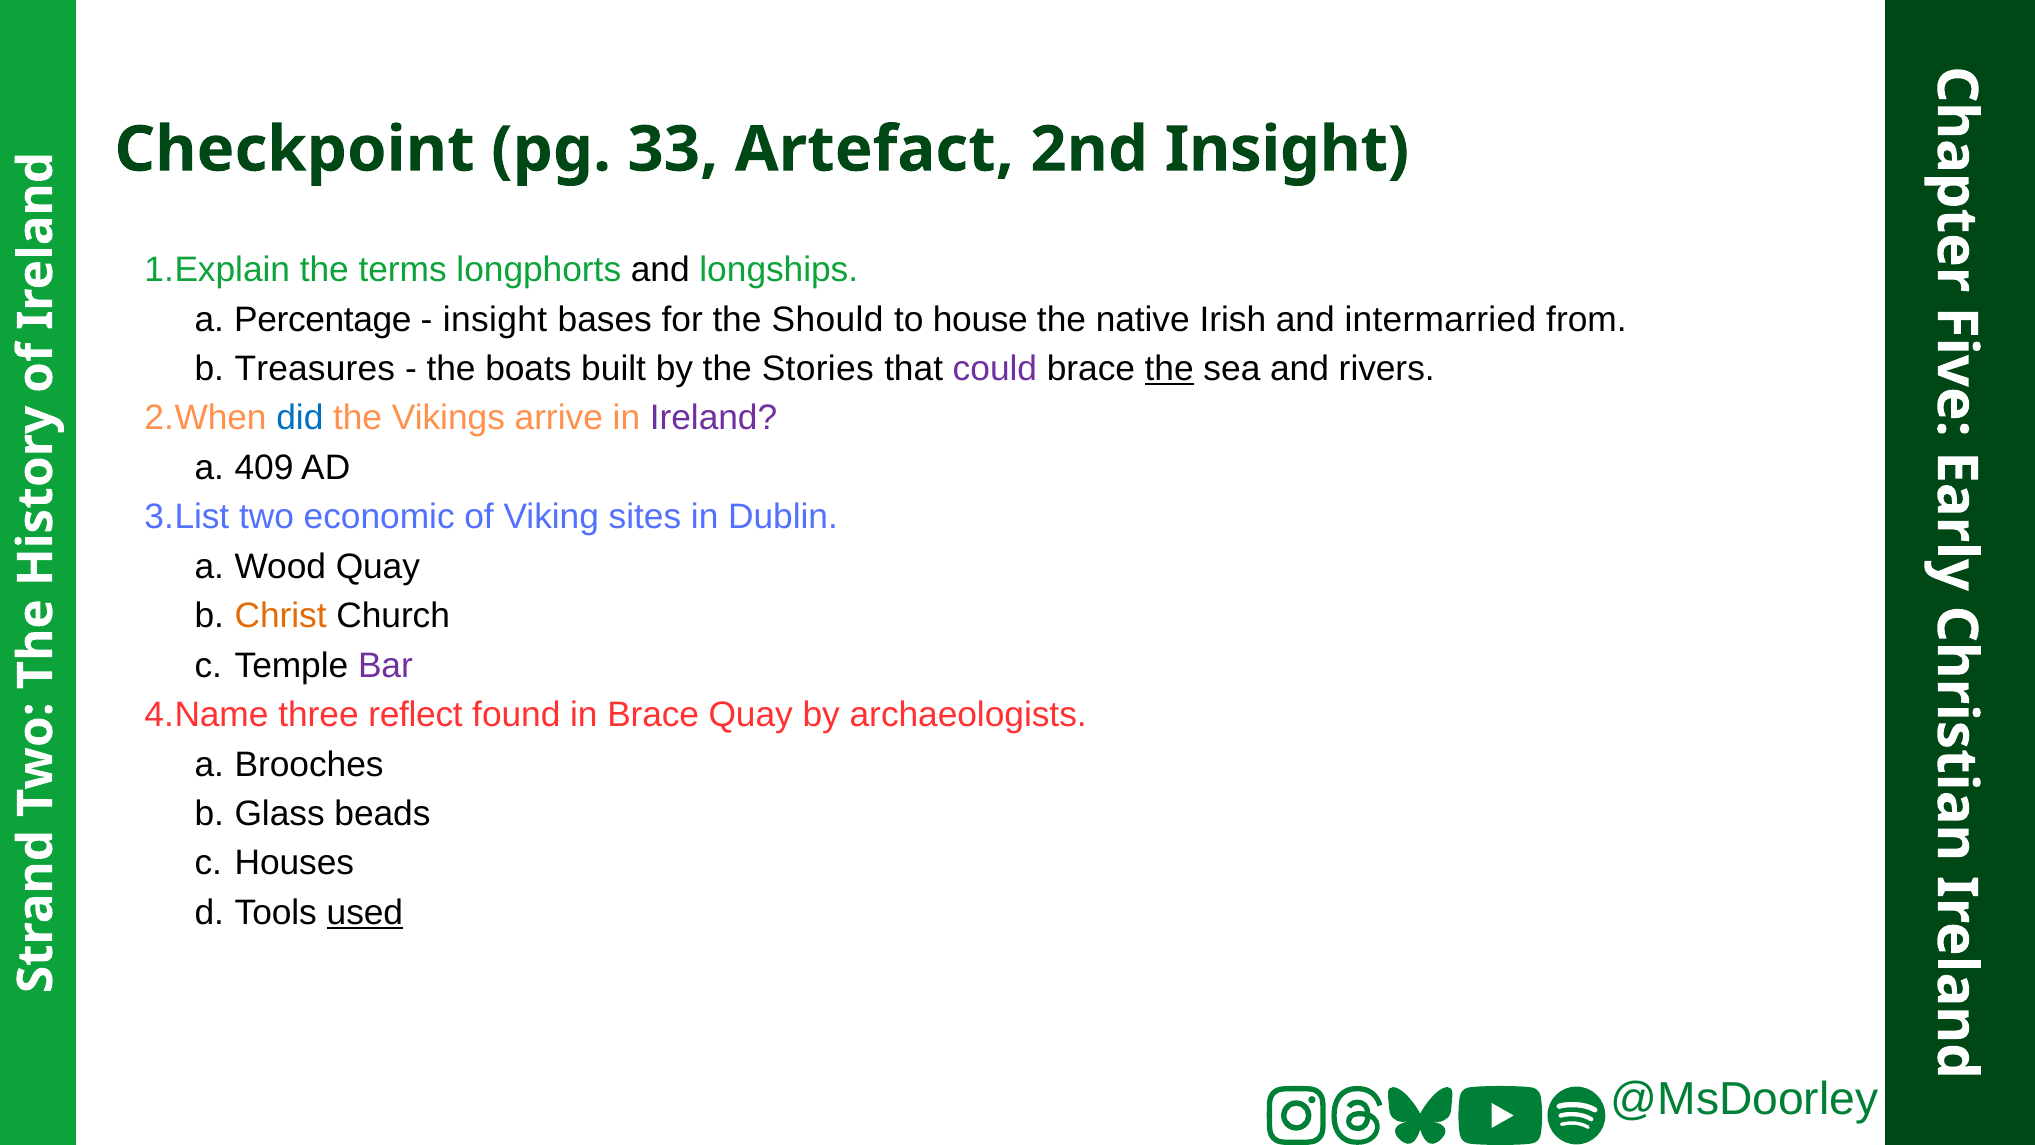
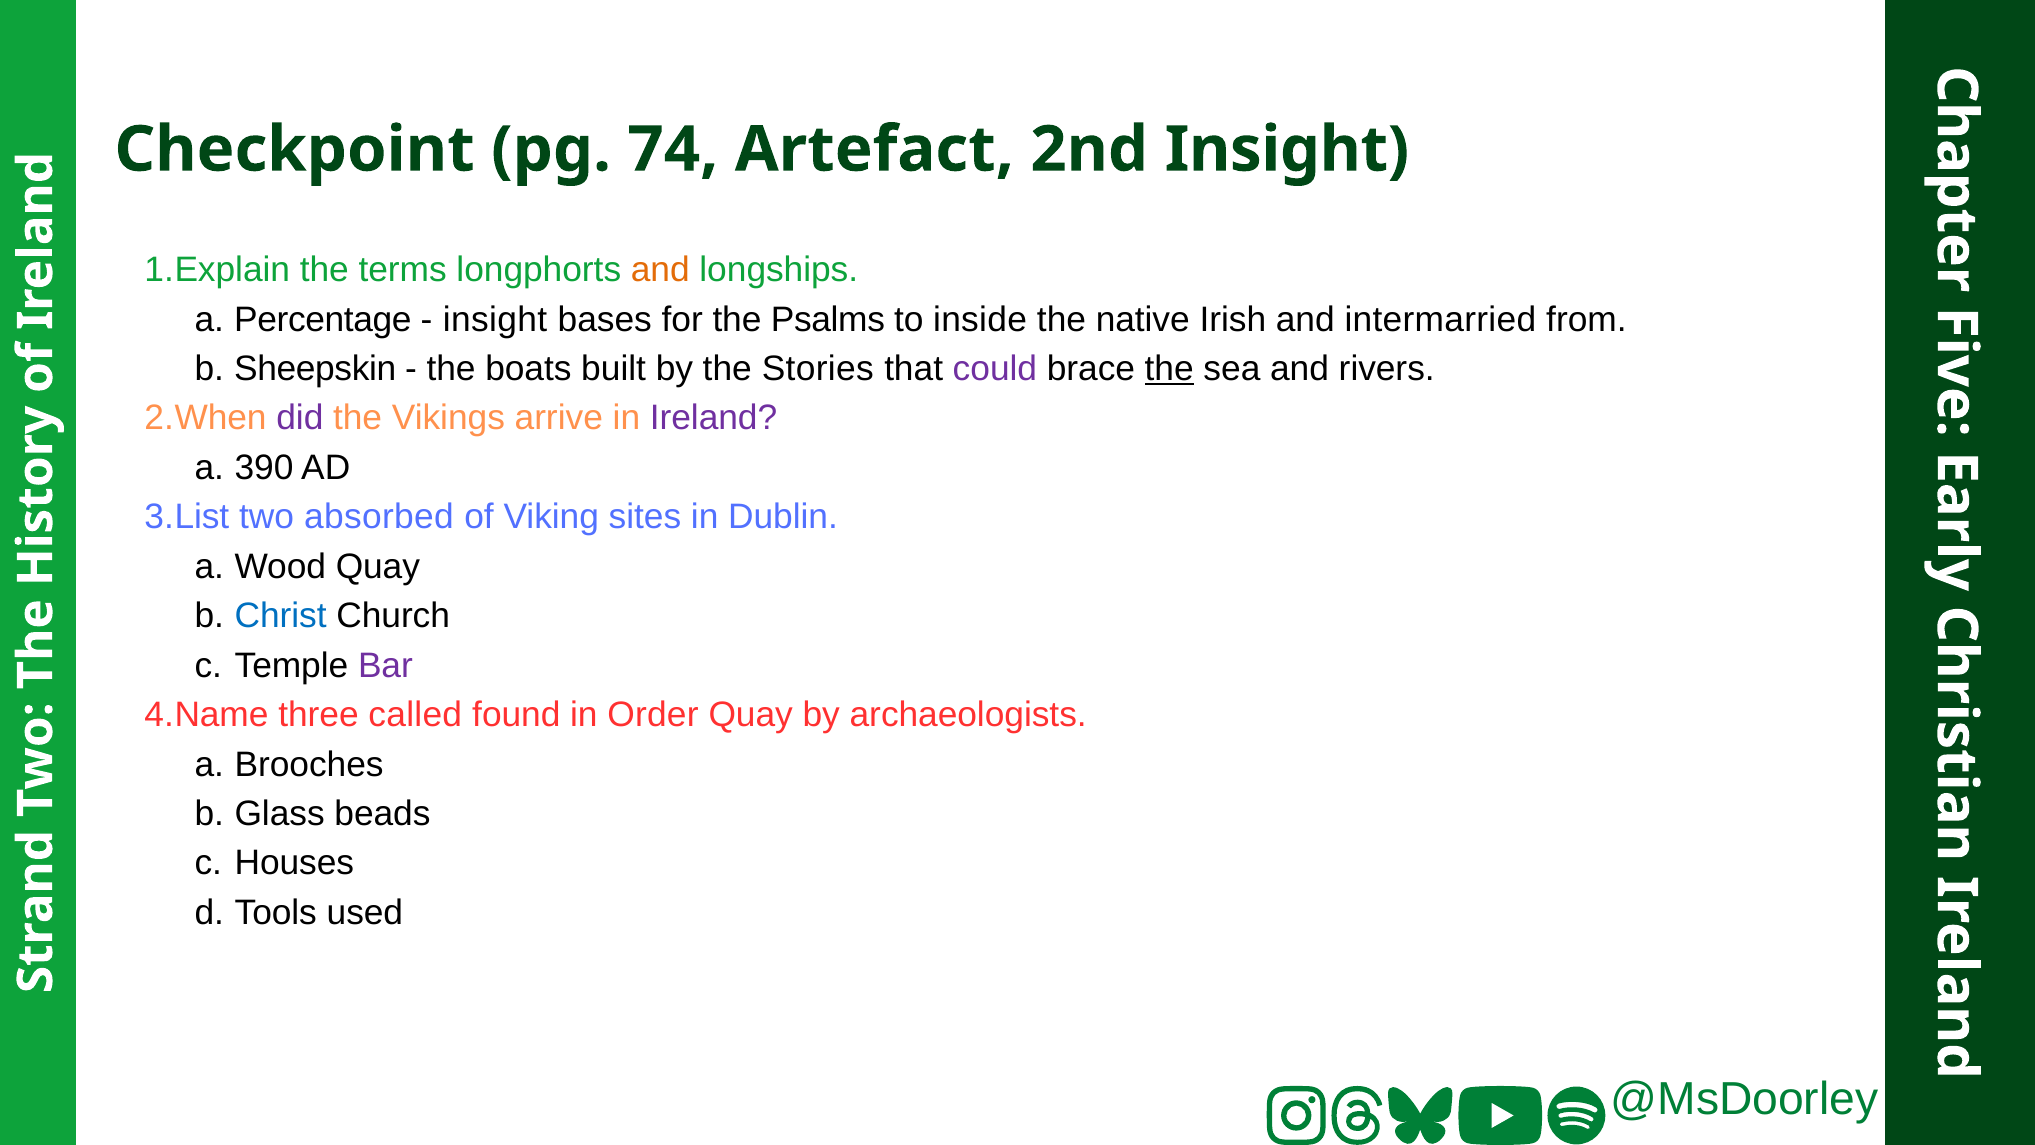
33: 33 -> 74 (673, 150)
and colour: black -> orange (660, 270)
Should: Should -> Psalms (828, 319)
house: house -> inside (980, 319)
Treasures: Treasures -> Sheepskin (315, 369)
did colour: blue -> purple (300, 418)
409: 409 -> 390 (264, 468)
economic: economic -> absorbed (379, 517)
Christ colour: orange -> blue (281, 616)
reflect: reflect -> called (415, 715)
in Brace: Brace -> Order (653, 715)
used underline: present -> none (365, 913)
